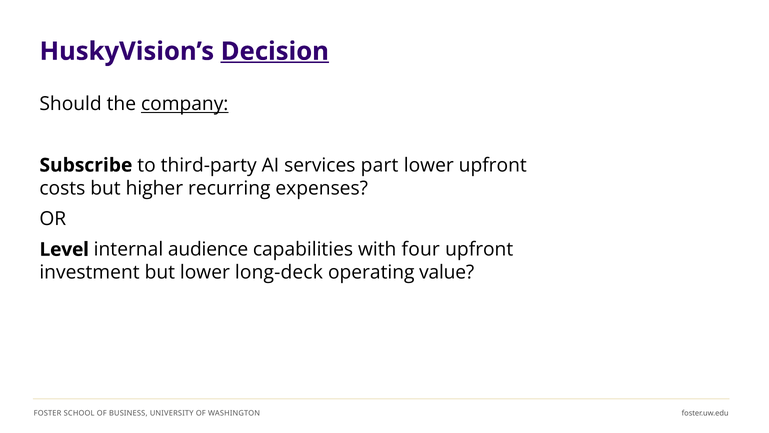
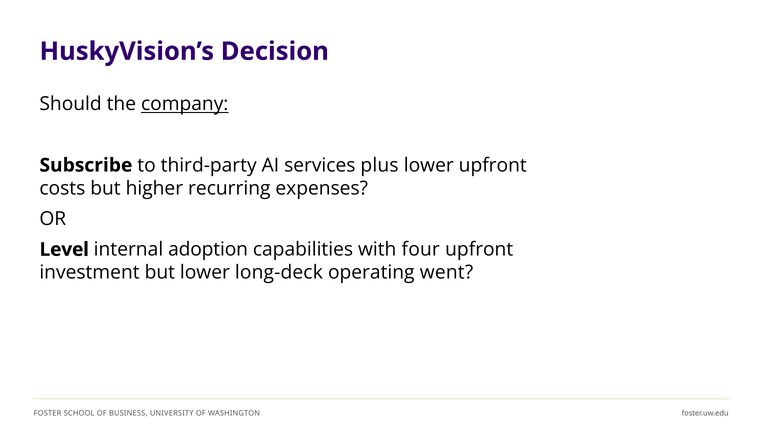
Decision underline: present -> none (275, 51)
part: part -> plus (380, 165)
audience: audience -> adoption (208, 249)
value: value -> went (447, 272)
